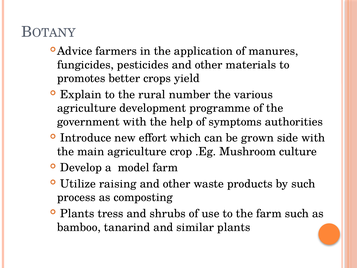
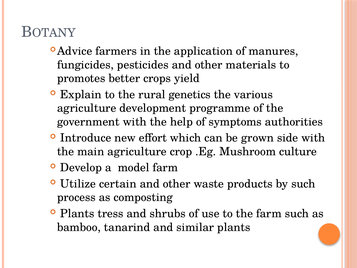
number: number -> genetics (190, 94)
raising: raising -> certain (118, 184)
